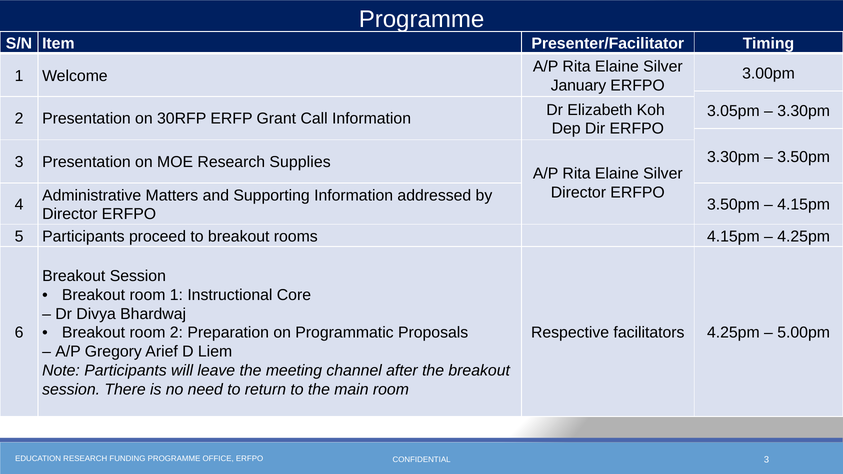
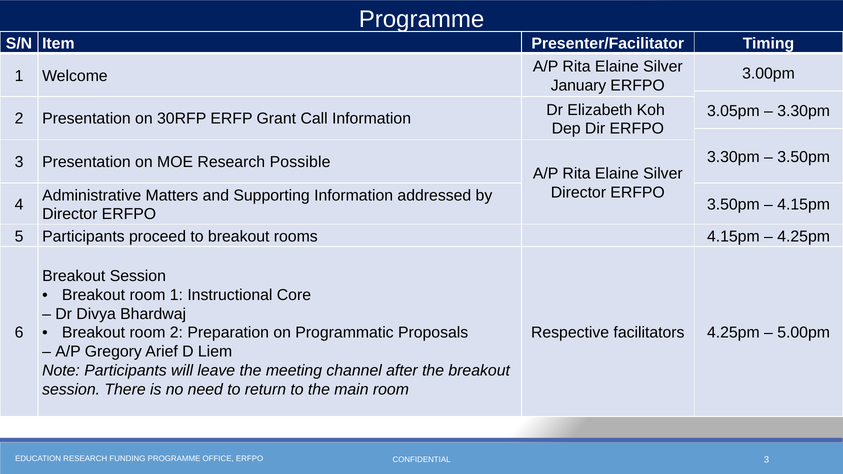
Supplies: Supplies -> Possible (300, 162)
